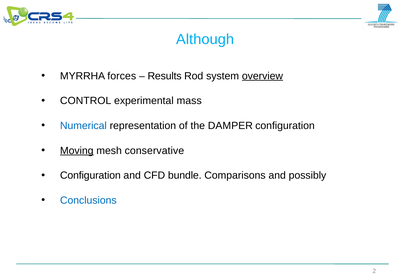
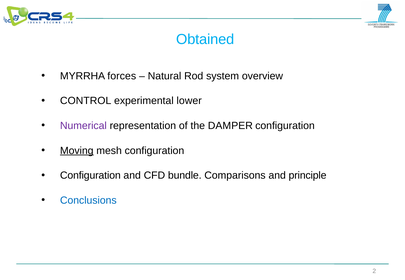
Although: Although -> Obtained (205, 39)
Results: Results -> Natural (165, 76)
overview underline: present -> none (262, 76)
mass: mass -> lower (189, 101)
Numerical colour: blue -> purple (83, 126)
mesh conservative: conservative -> configuration (154, 151)
possibly: possibly -> principle (308, 176)
